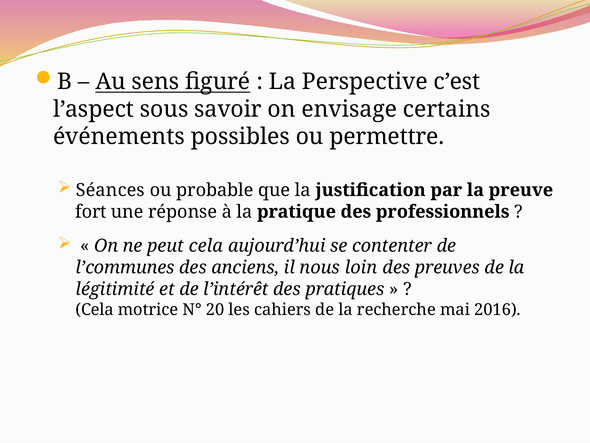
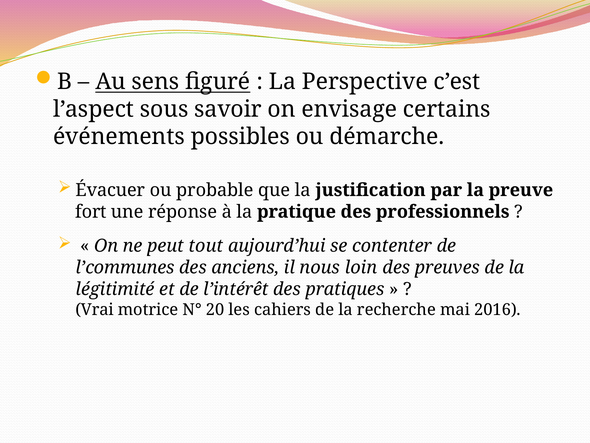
permettre: permettre -> démarche (387, 136)
Séances: Séances -> Évacuer (110, 190)
peut cela: cela -> tout (206, 246)
Cela: Cela -> Vrai (95, 309)
